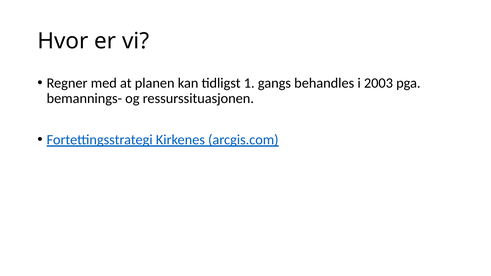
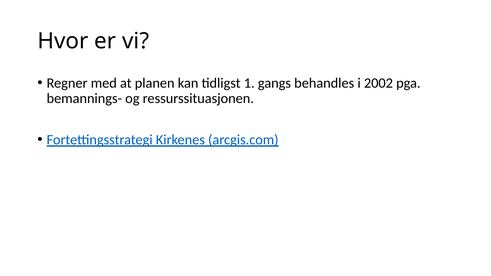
2003: 2003 -> 2002 (378, 83)
